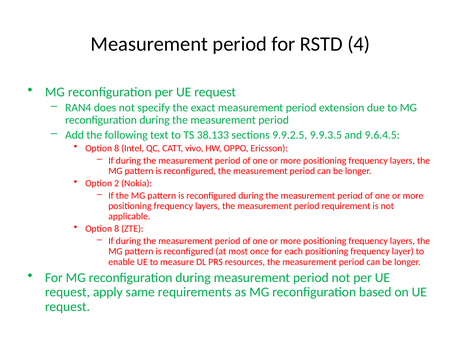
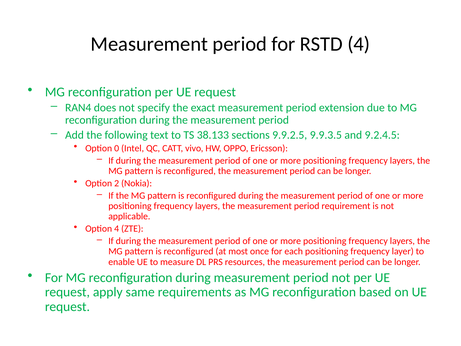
9.6.4.5: 9.6.4.5 -> 9.2.4.5 (382, 135)
8: 8 -> 0 (117, 148)
8: 8 -> 4 (117, 229)
